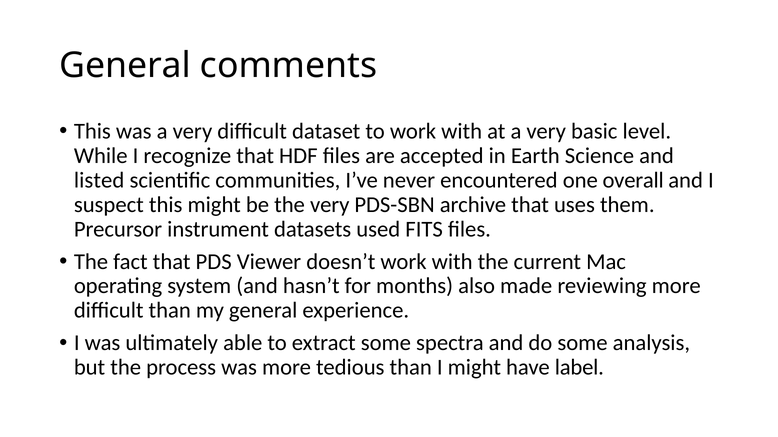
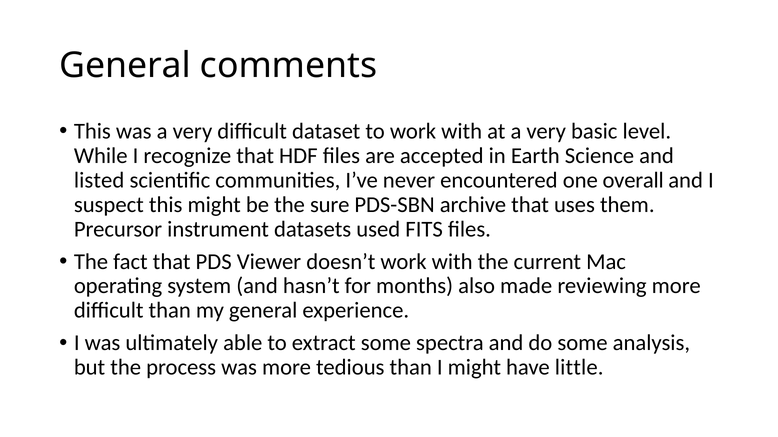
the very: very -> sure (330, 205)
label: label -> little (579, 368)
